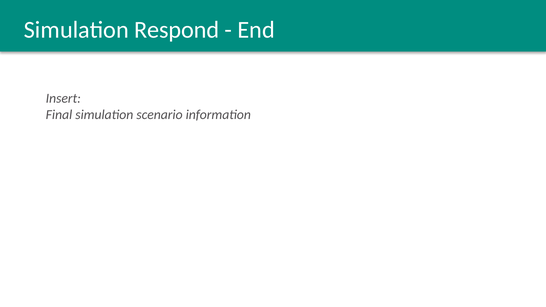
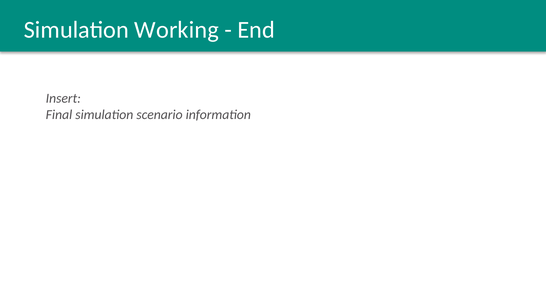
Respond: Respond -> Working (177, 30)
